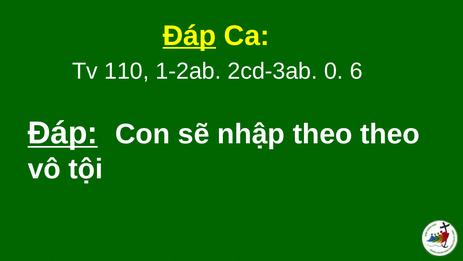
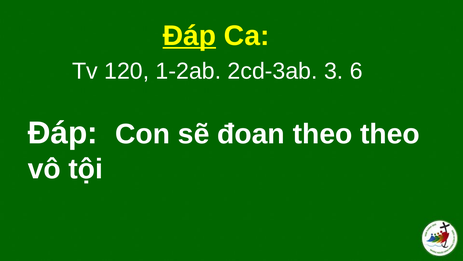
110: 110 -> 120 (127, 71)
0: 0 -> 3 (334, 71)
Ðáp underline: present -> none (63, 133)
nhập: nhập -> đoan (251, 134)
